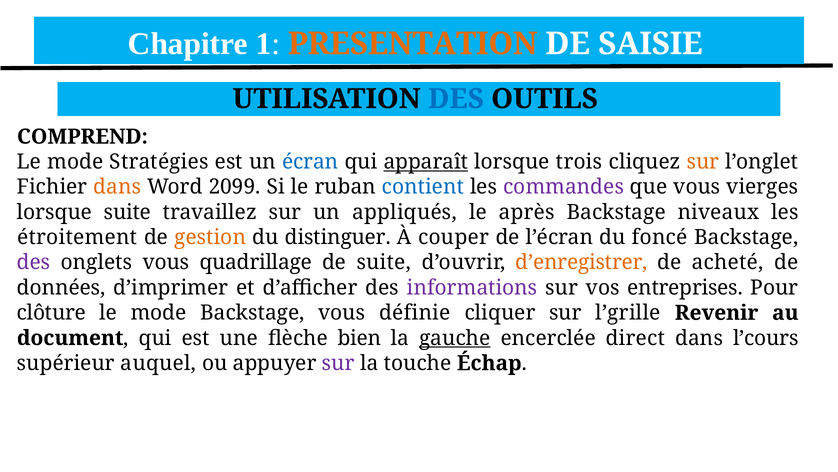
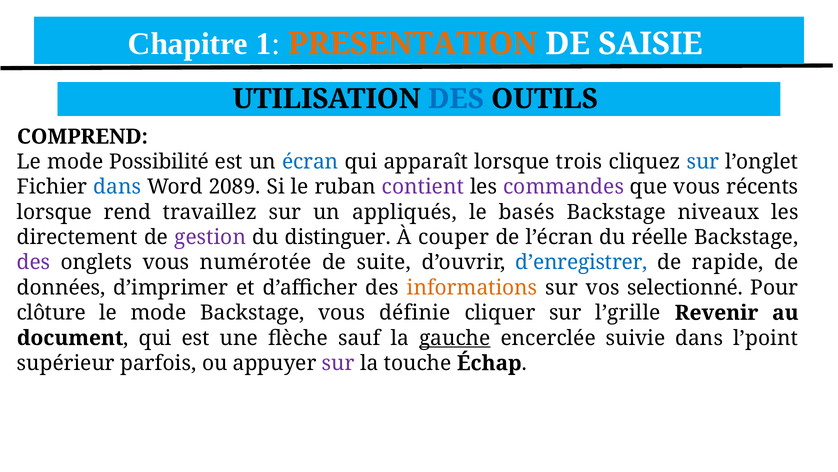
Stratégies: Stratégies -> Possibilité (159, 162)
apparaît underline: present -> none (426, 162)
sur colour: orange -> blue (703, 162)
dans colour: orange -> blue (117, 187)
2099: 2099 -> 2089 (235, 187)
contient colour: blue -> purple (423, 187)
vierges: vierges -> récents (762, 187)
lorsque suite: suite -> rend (127, 212)
après: après -> basés (527, 212)
étroitement: étroitement -> directement (77, 237)
gestion colour: orange -> purple (210, 237)
foncé: foncé -> réelle (660, 237)
quadrillage: quadrillage -> numérotée (256, 262)
d’enregistrer colour: orange -> blue (582, 262)
acheté: acheté -> rapide (728, 262)
informations colour: purple -> orange (472, 287)
entreprises: entreprises -> selectionné (685, 287)
bien: bien -> sauf (359, 338)
direct: direct -> suivie (636, 338)
l’cours: l’cours -> l’point (766, 338)
auquel: auquel -> parfois (158, 363)
